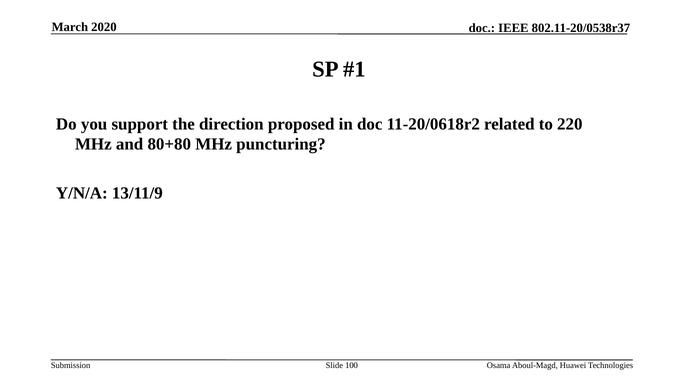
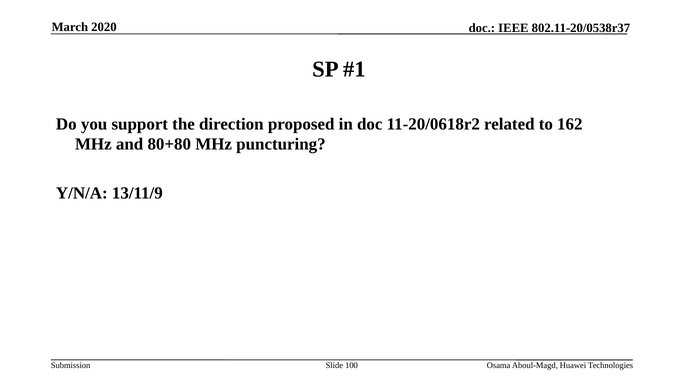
220: 220 -> 162 (570, 124)
